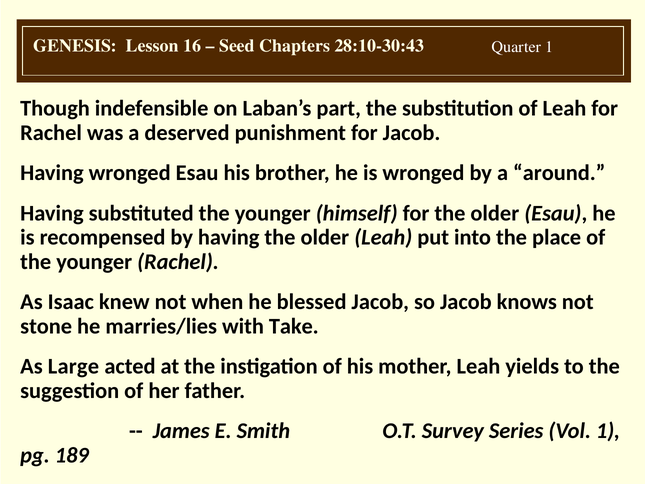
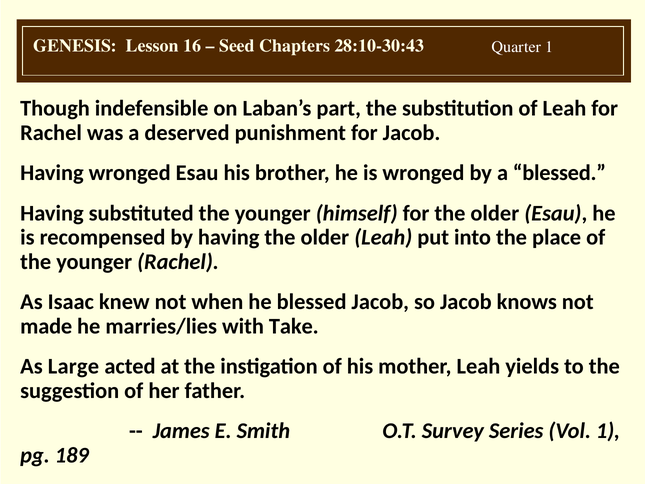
a around: around -> blessed (559, 173)
stone: stone -> made (46, 326)
